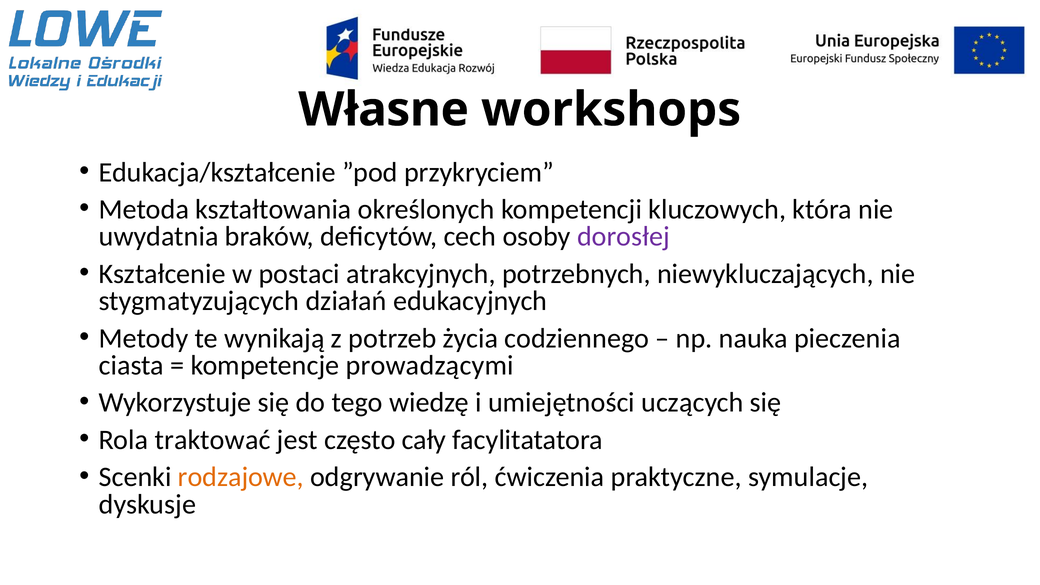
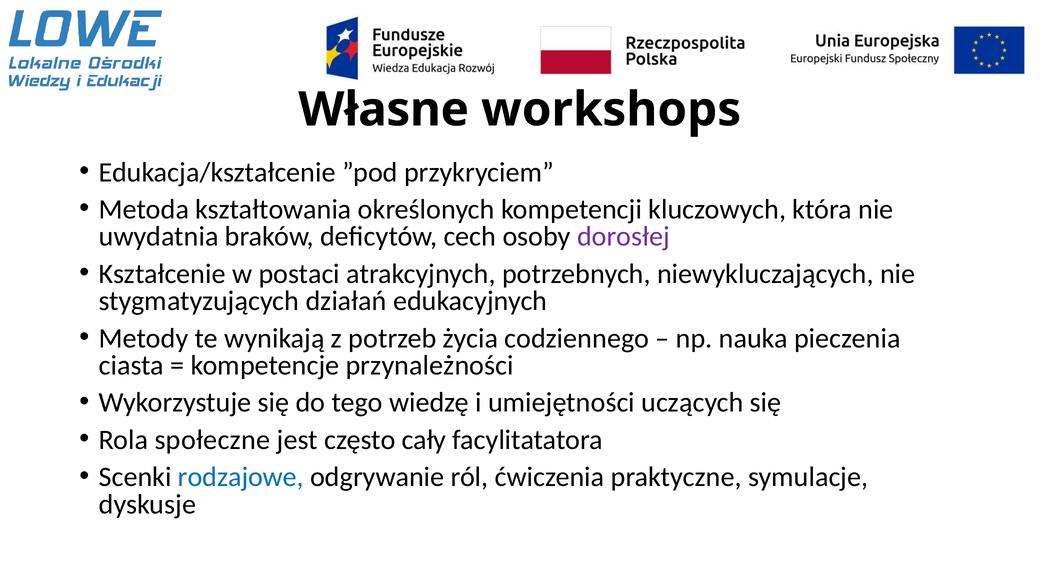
prowadzącymi: prowadzącymi -> przynależności (430, 366)
traktować: traktować -> społeczne (212, 440)
rodzajowe colour: orange -> blue (241, 477)
